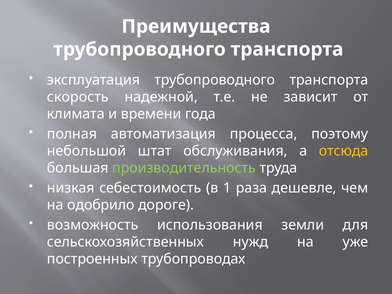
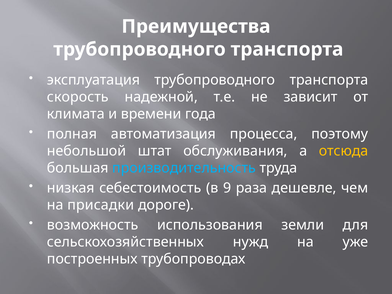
производительность colour: light green -> light blue (184, 168)
1: 1 -> 9 (227, 188)
одобрило: одобрило -> присадки (101, 205)
